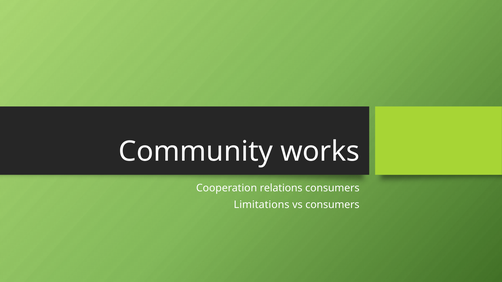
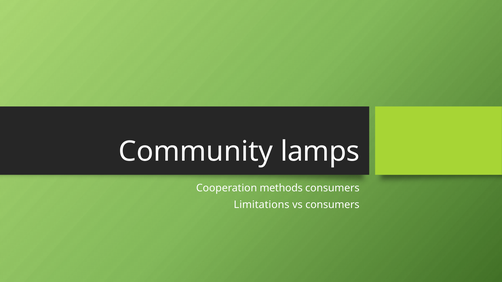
works: works -> lamps (320, 152)
relations: relations -> methods (281, 188)
